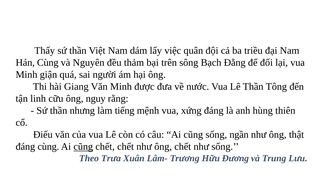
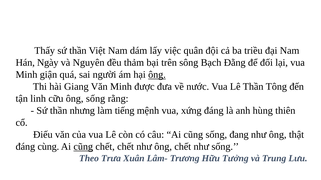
Hán Cùng: Cùng -> Ngày (48, 63)
ông underline: none -> present (157, 75)
ông nguy: nguy -> sống (96, 99)
ngần: ngần -> đang (239, 135)
Đương: Đương -> Tưởng (235, 159)
